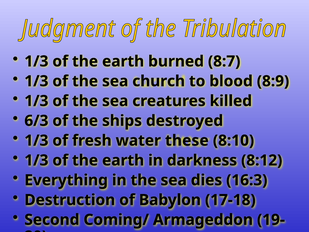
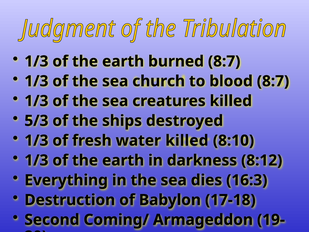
blood 8:9: 8:9 -> 8:7 (273, 81)
6/3: 6/3 -> 5/3 (36, 121)
water these: these -> killed (187, 140)
